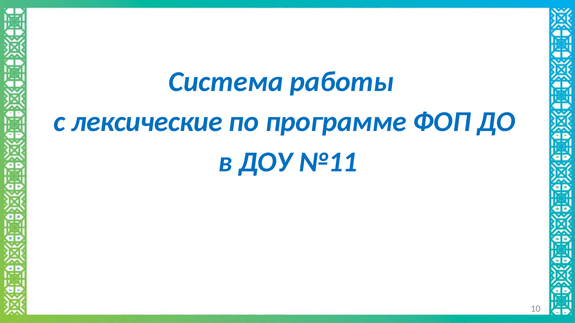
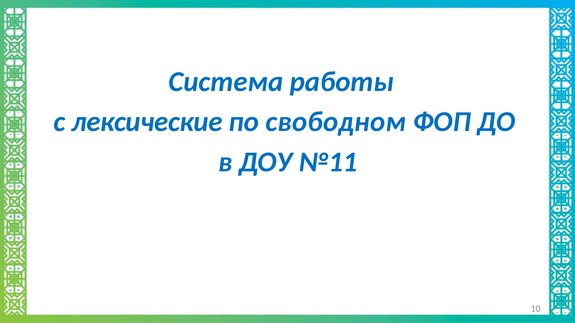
программе: программе -> свободном (336, 122)
